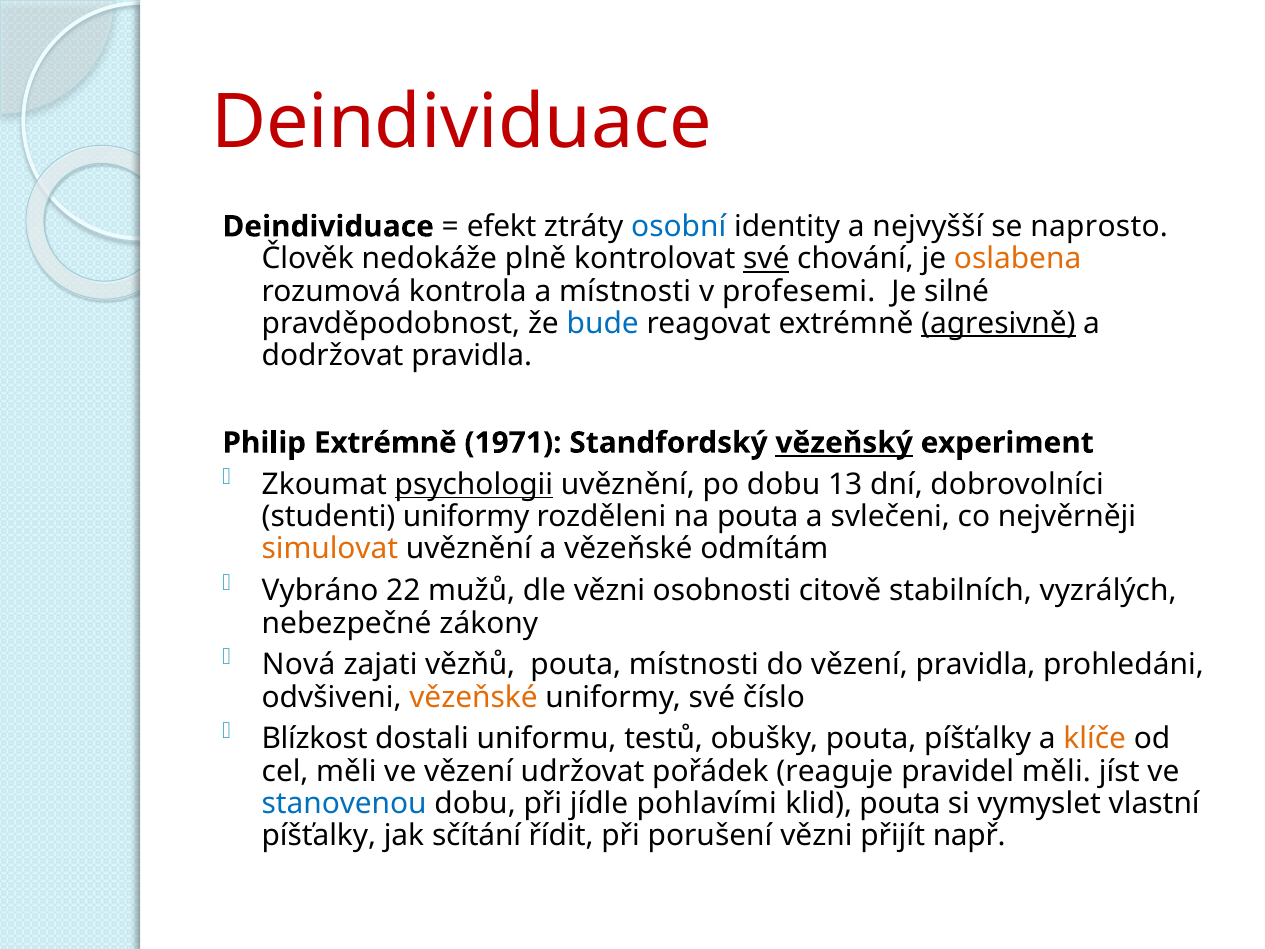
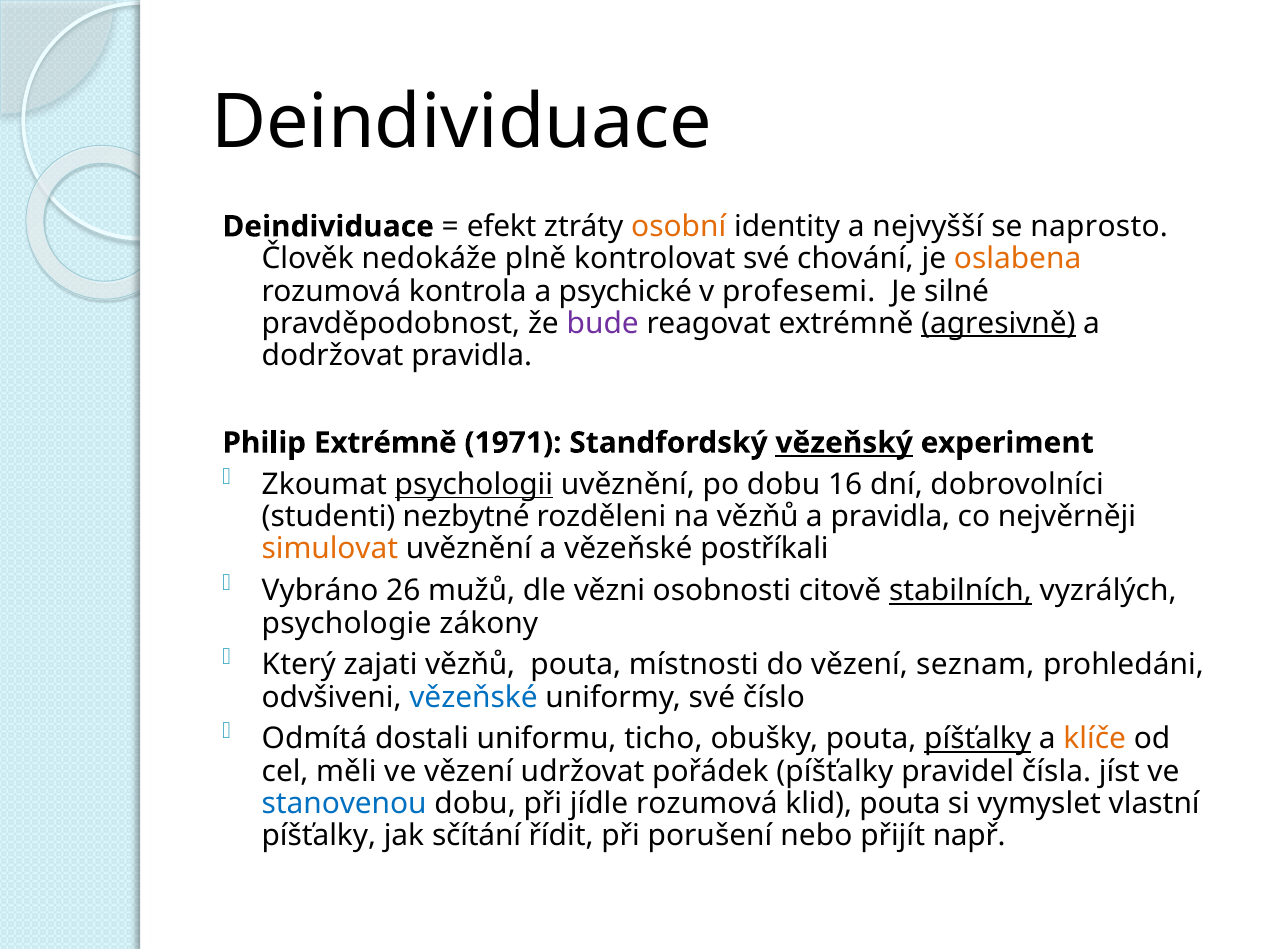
Deindividuace colour: red -> black (462, 122)
osobní colour: blue -> orange (679, 227)
své underline: present -> none (766, 259)
a místnosti: místnosti -> psychické (625, 291)
bude colour: blue -> purple (603, 323)
13: 13 -> 16 (845, 484)
studenti uniformy: uniformy -> nezbytné (466, 517)
na pouta: pouta -> vězňů (758, 517)
a svlečeni: svlečeni -> pravidla (890, 517)
odmítám: odmítám -> postříkali (764, 549)
22: 22 -> 26 (403, 591)
stabilních underline: none -> present (960, 591)
nebezpečné: nebezpečné -> psychologie (347, 623)
Nová: Nová -> Který (299, 665)
vězení pravidla: pravidla -> seznam (975, 665)
vězeňské colour: orange -> blue (473, 697)
Blízkost: Blízkost -> Odmítá (314, 739)
testů: testů -> ticho (663, 739)
píšťalky underline: none -> present (978, 739)
pořádek reaguje: reaguje -> píšťalky (835, 771)
pravidel měli: měli -> čísla (1057, 771)
jídle pohlavími: pohlavími -> rozumová (707, 803)
porušení vězni: vězni -> nebo (816, 836)
